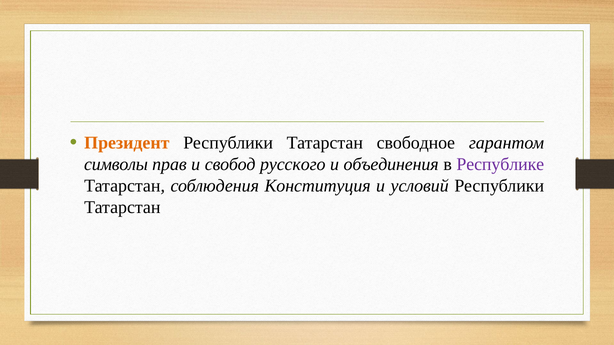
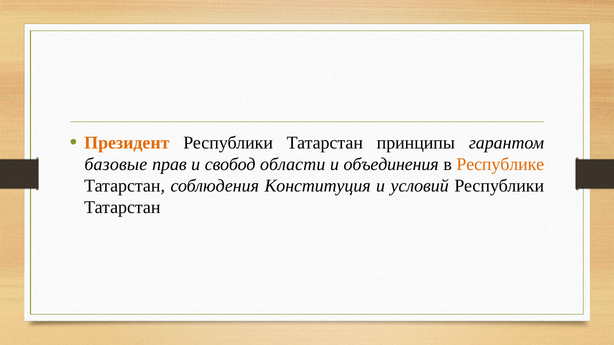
свободное: свободное -> принципы (416, 143)
символы: символы -> базовые (116, 164)
русского: русского -> области (293, 164)
Республике colour: purple -> orange (500, 164)
